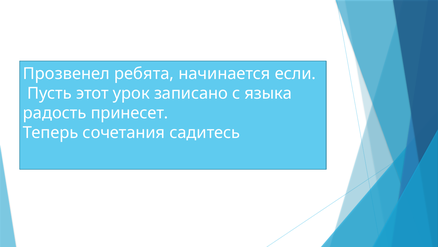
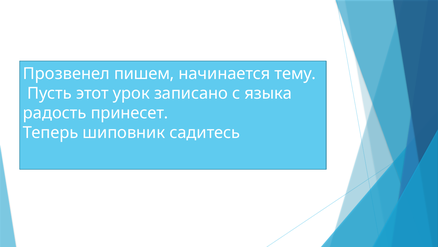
ребята: ребята -> пишем (144, 73)
если: если -> тему (295, 73)
сочетания: сочетания -> шиповник (124, 133)
